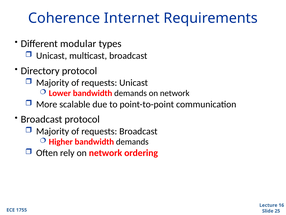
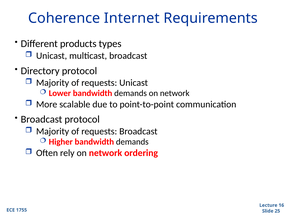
modular: modular -> products (78, 44)
